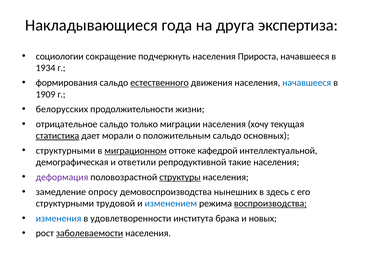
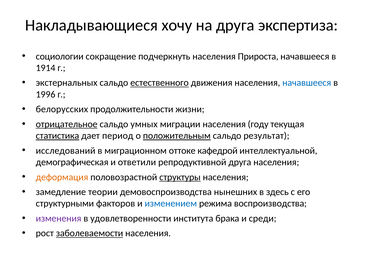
года: года -> хочу (177, 25)
1934: 1934 -> 1914 (46, 68)
формирования: формирования -> экстернальных (67, 83)
1909: 1909 -> 1996 (46, 94)
отрицательное underline: none -> present (67, 124)
только: только -> умных (144, 124)
хочу: хочу -> году (258, 124)
морали: морали -> период (118, 136)
положительным underline: none -> present (177, 136)
основных: основных -> результат (266, 136)
структурными: структурными -> исследований (66, 151)
миграционном underline: present -> none (136, 151)
репродуктивной такие: такие -> друга (240, 162)
деформация colour: purple -> orange (62, 177)
опросу: опросу -> теории (103, 192)
трудовой: трудовой -> факторов (116, 204)
воспроизводства underline: present -> none (270, 204)
изменения colour: blue -> purple (59, 219)
новых: новых -> среди (263, 219)
